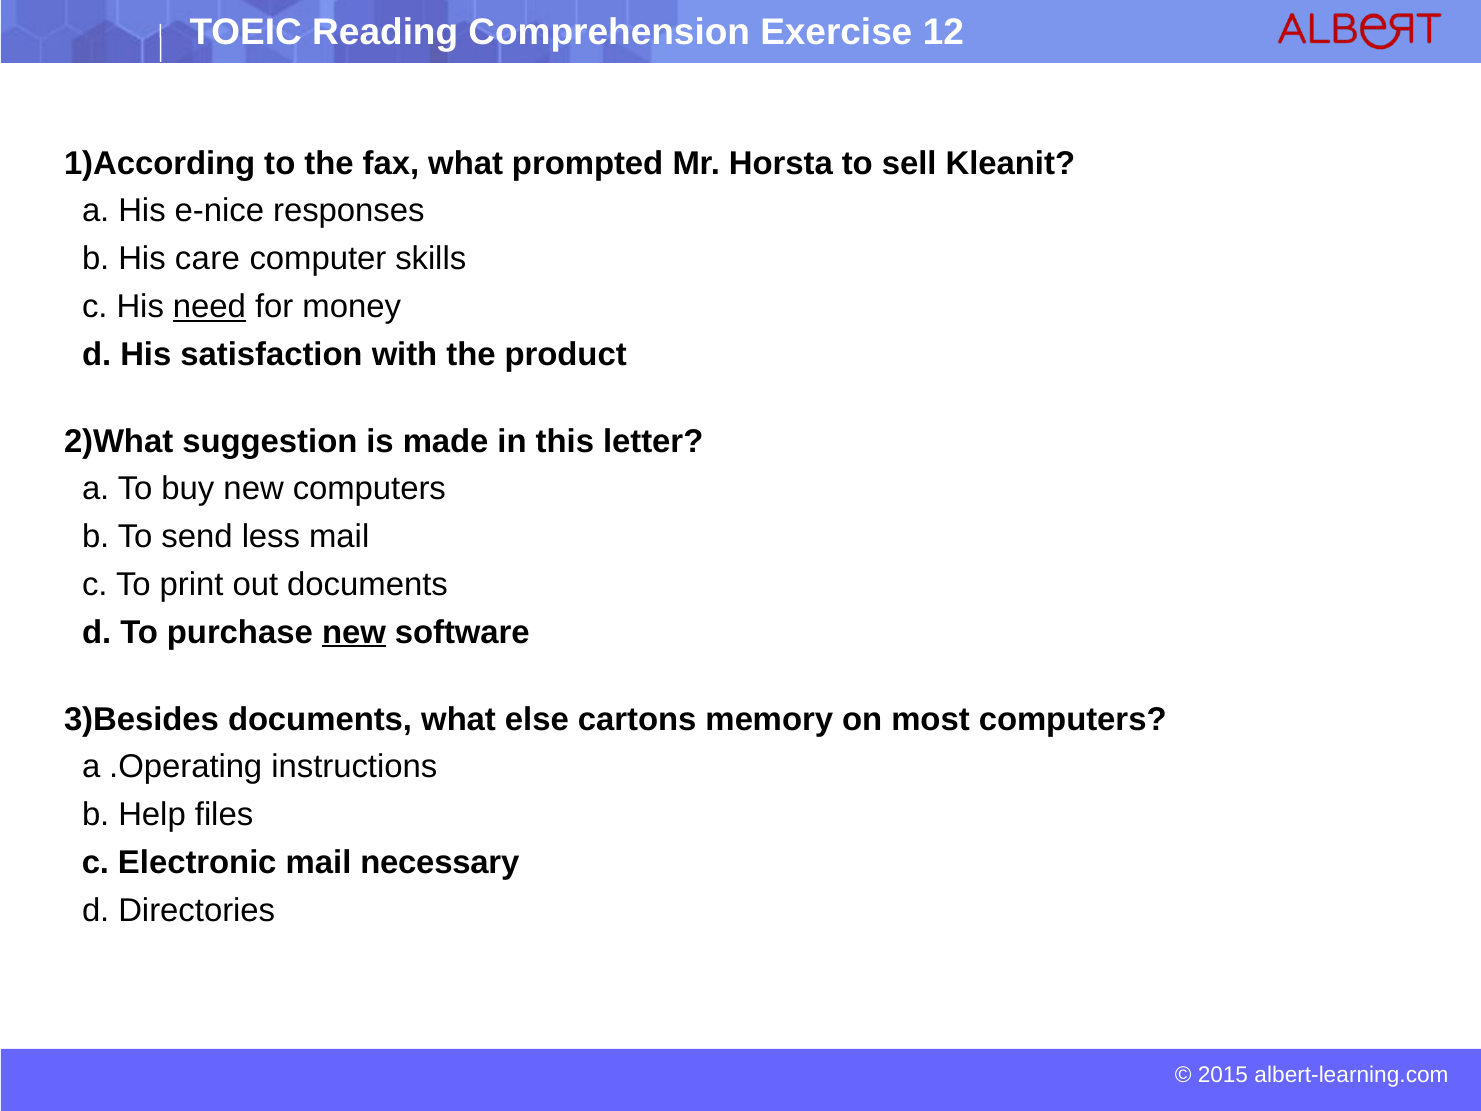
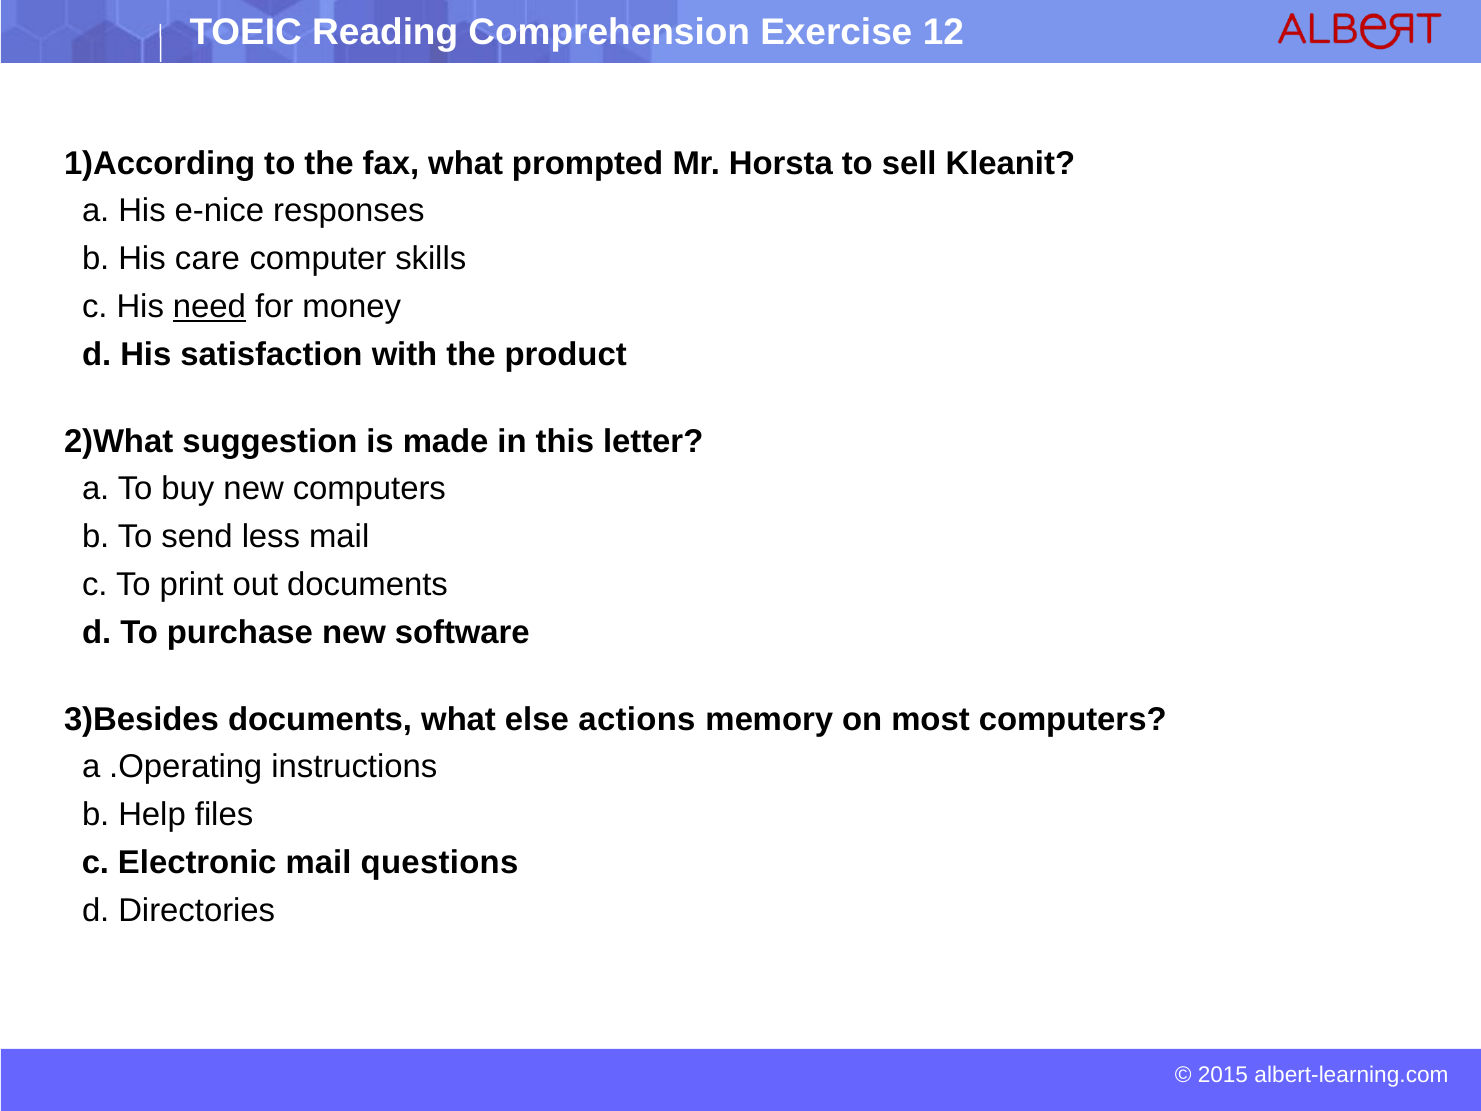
new underline: present -> none (354, 632)
cartons: cartons -> actions (637, 719)
necessary: necessary -> questions (440, 862)
